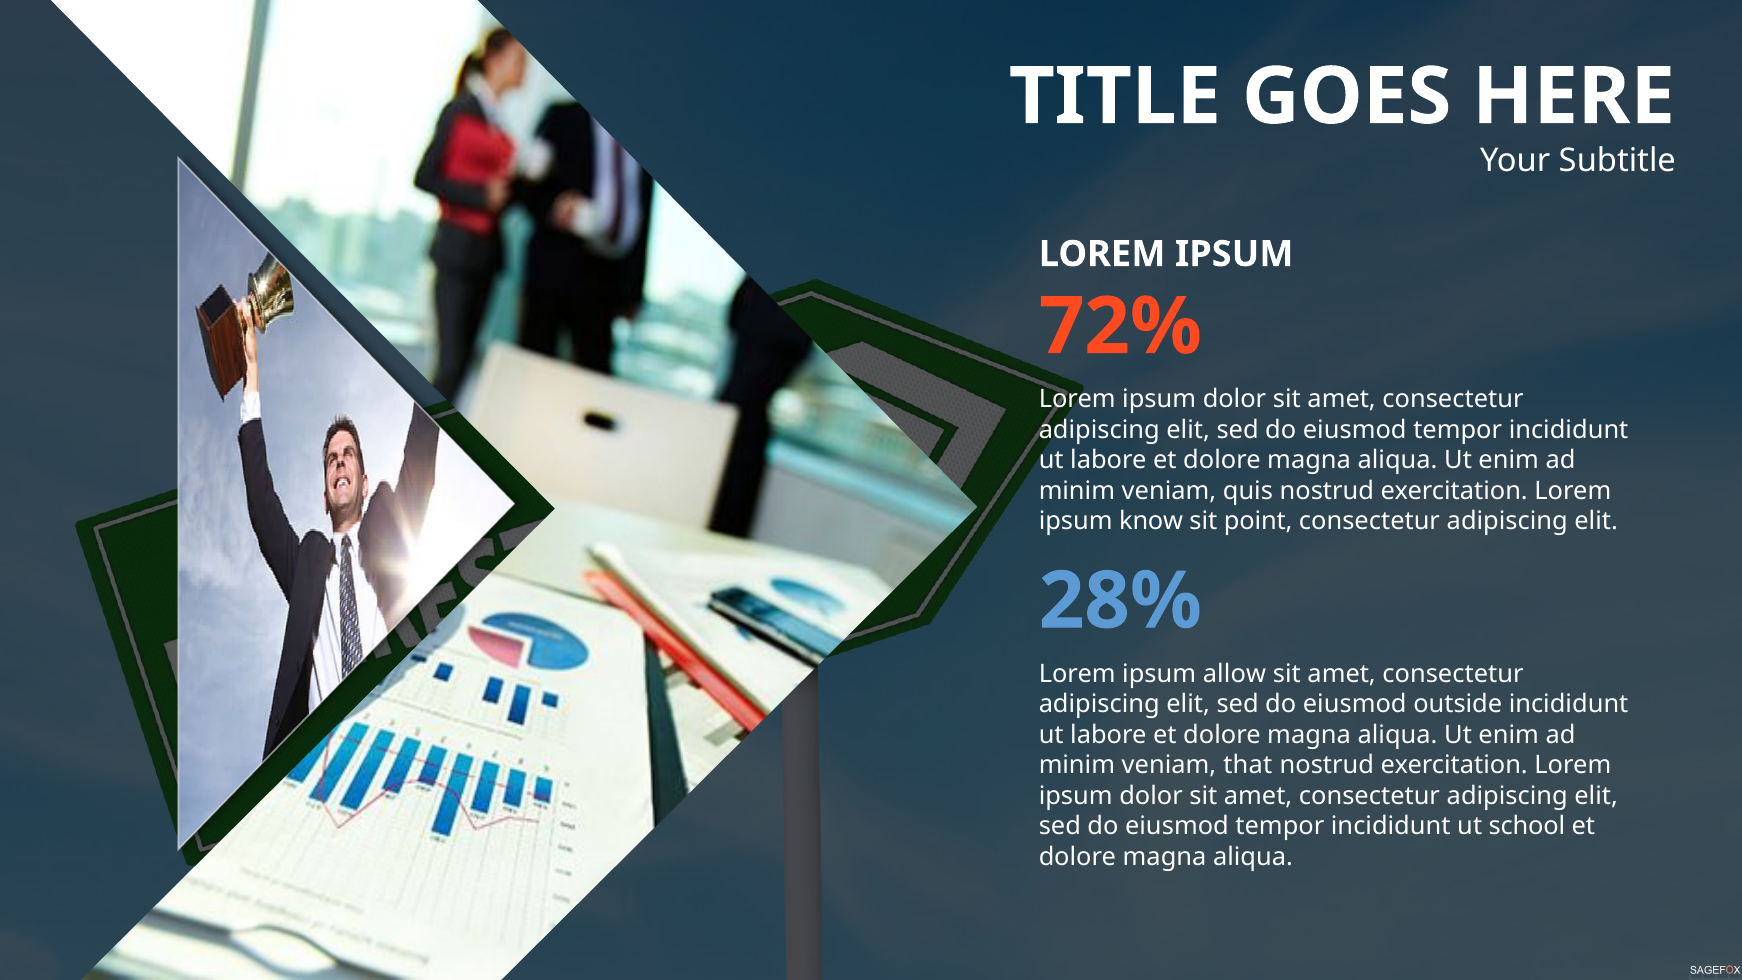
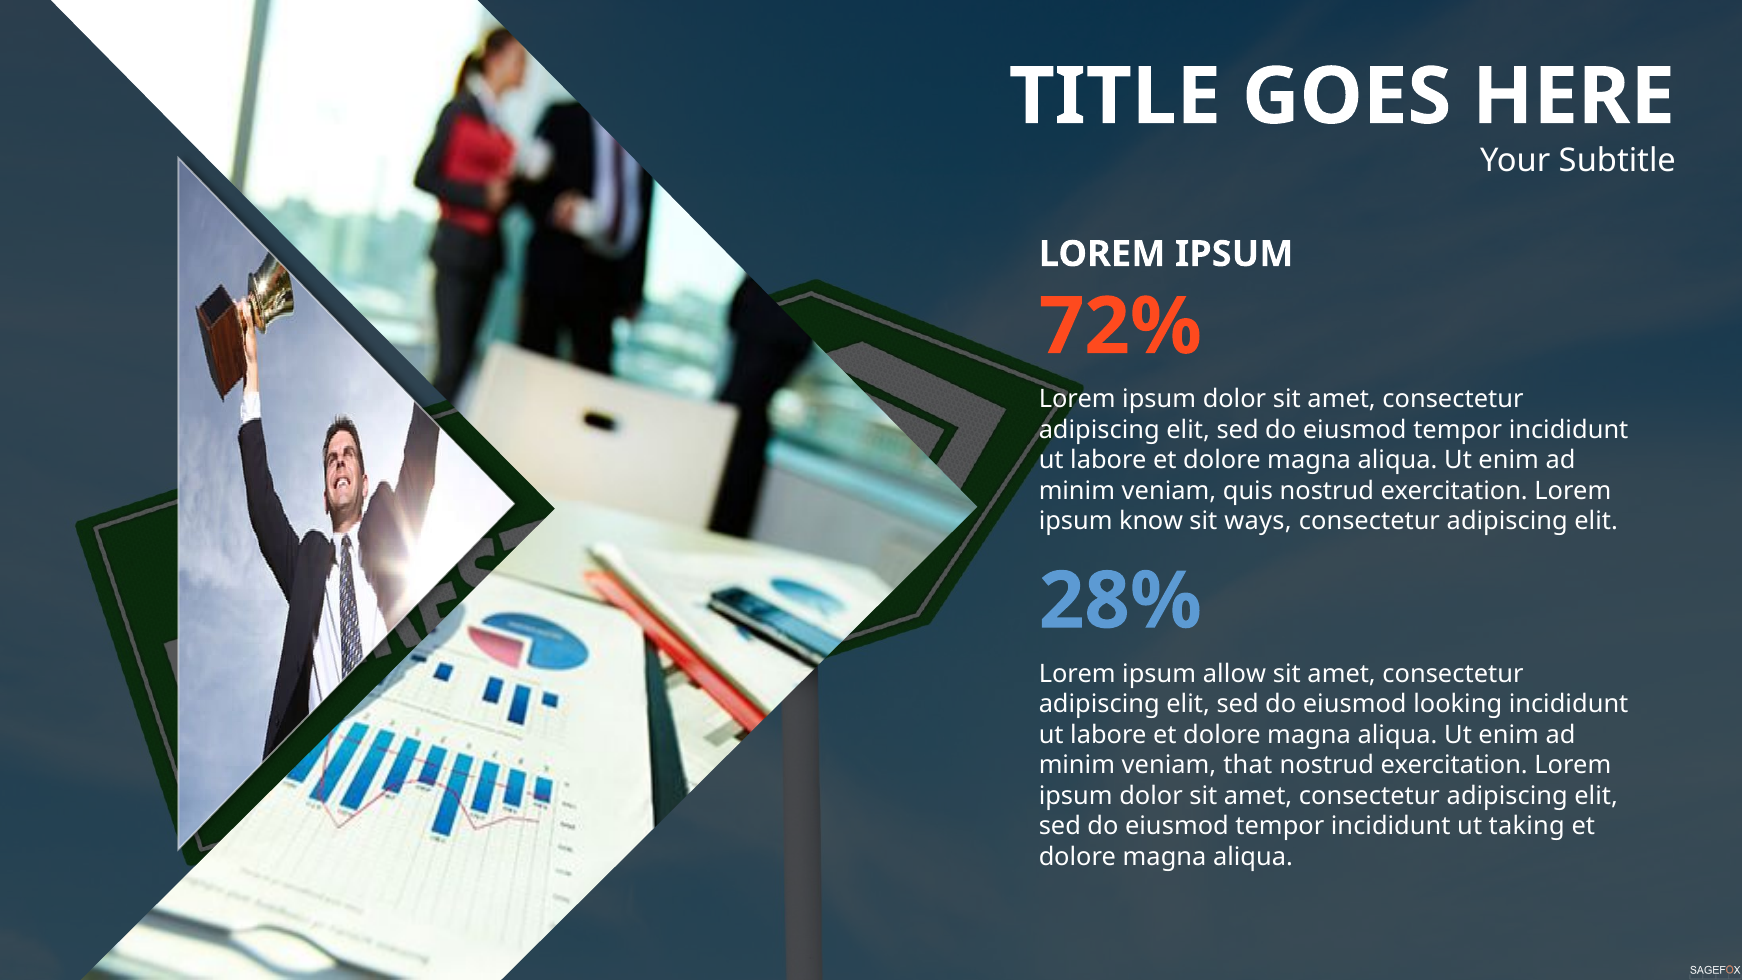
point: point -> ways (1258, 521)
outside: outside -> looking (1458, 704)
school: school -> taking (1527, 826)
